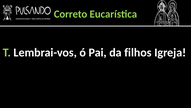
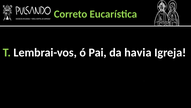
filhos: filhos -> havia (138, 52)
